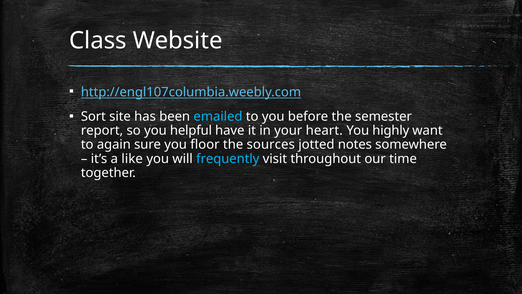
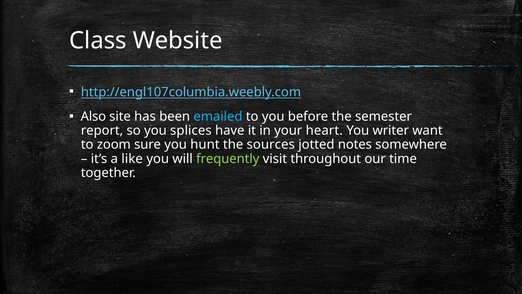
Sort: Sort -> Also (93, 116)
helpful: helpful -> splices (191, 130)
highly: highly -> writer (391, 130)
again: again -> zoom (114, 145)
floor: floor -> hunt (205, 145)
frequently colour: light blue -> light green (228, 159)
